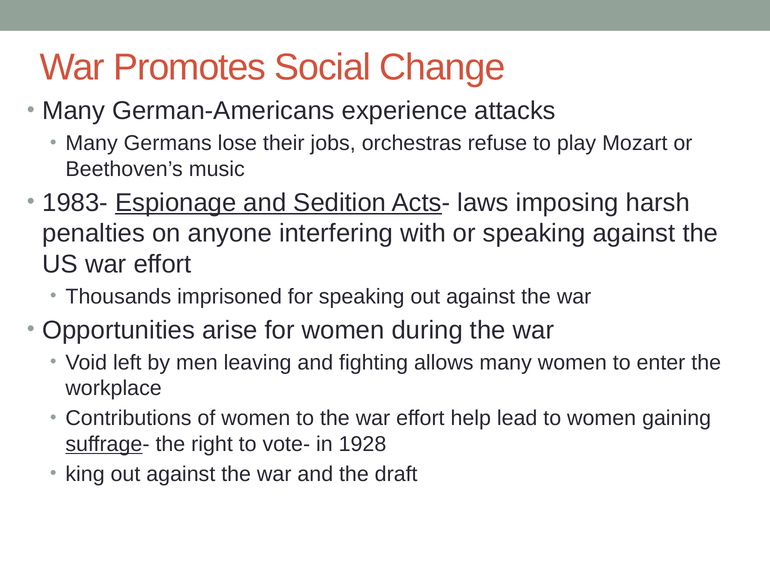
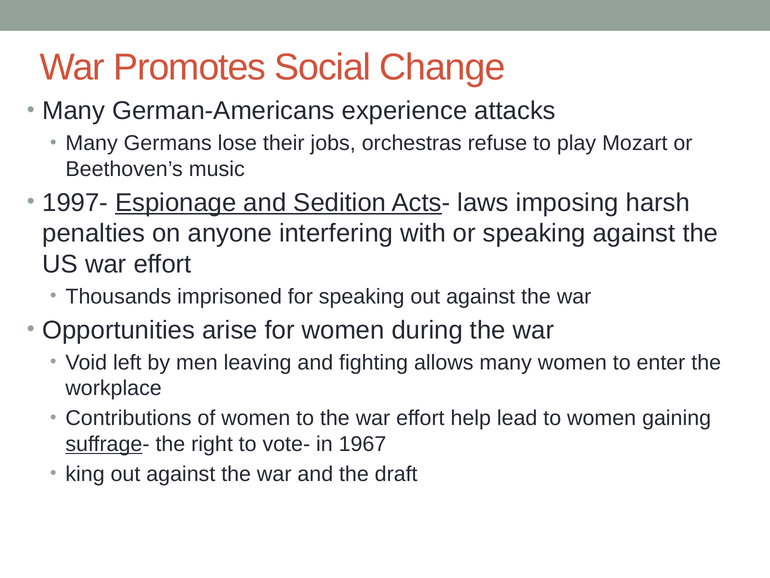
1983-: 1983- -> 1997- (75, 202)
1928: 1928 -> 1967 (362, 444)
